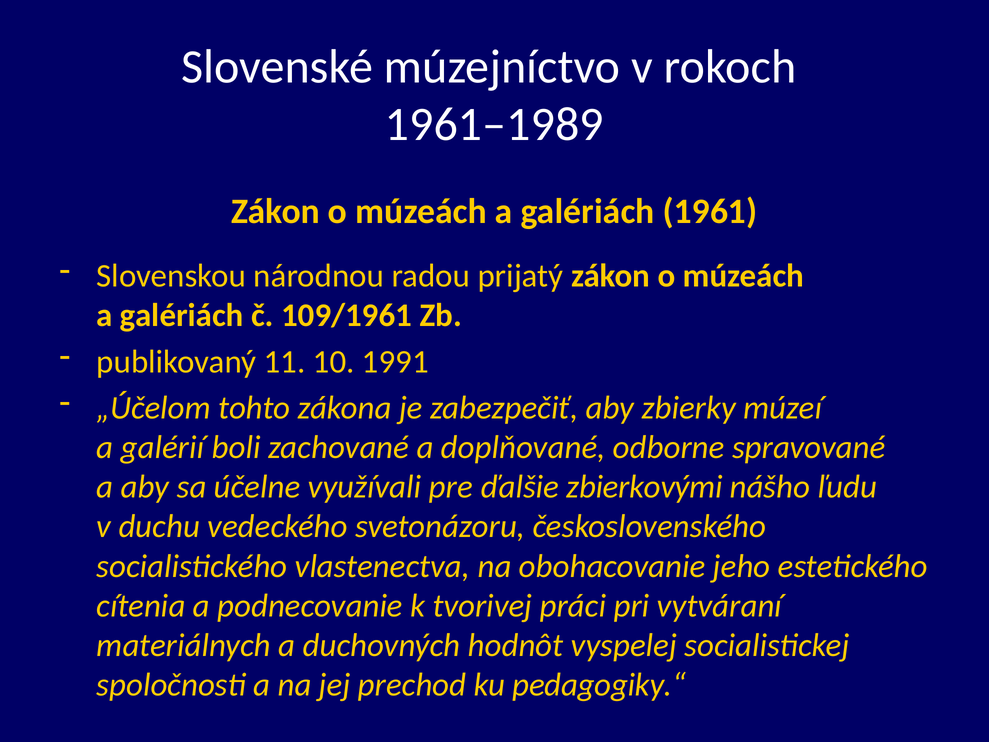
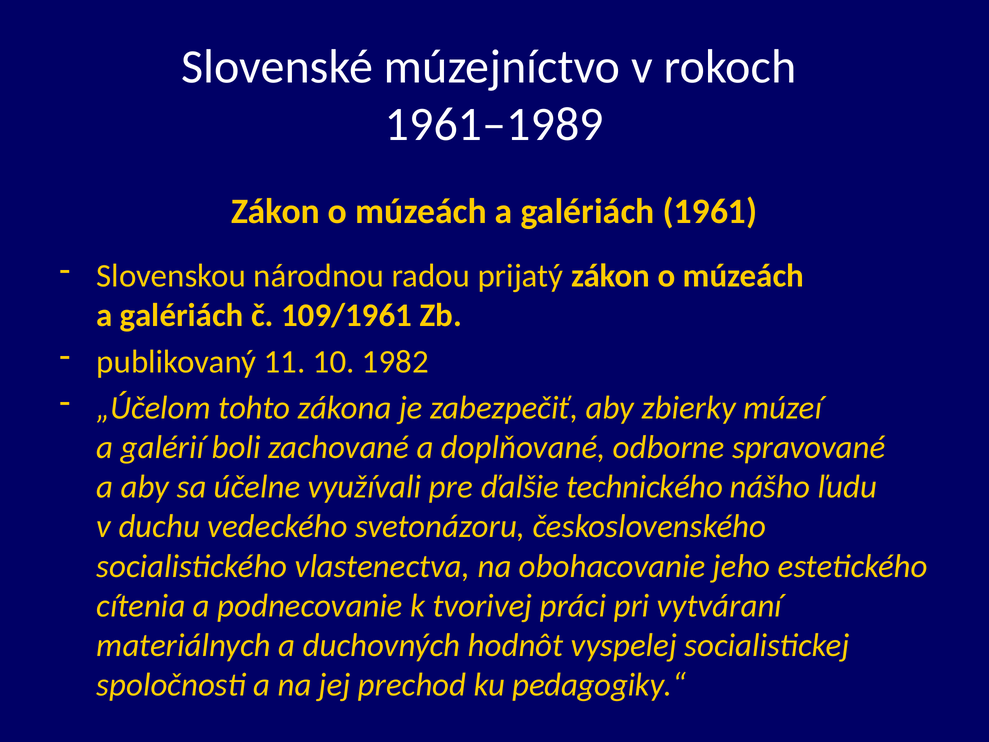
1991: 1991 -> 1982 (395, 362)
zbierkovými: zbierkovými -> technického (645, 487)
